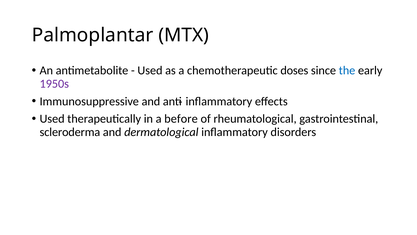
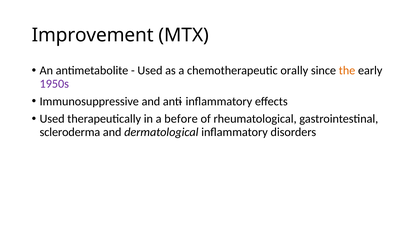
Palmoplantar: Palmoplantar -> Improvement (93, 35)
doses: doses -> orally (294, 71)
the colour: blue -> orange (347, 71)
